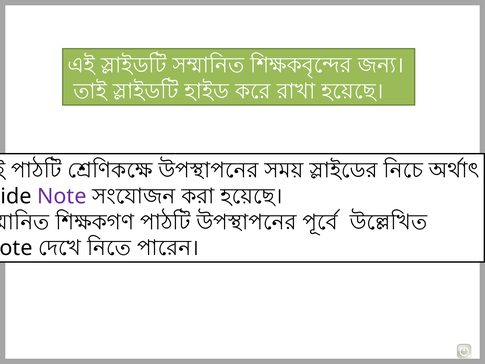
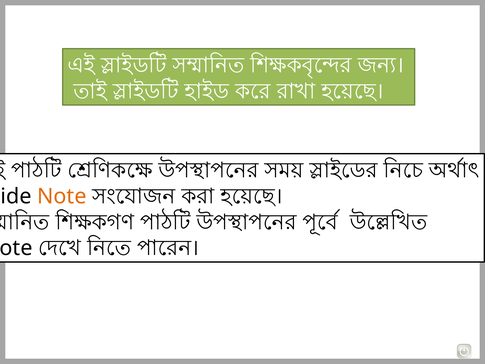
Note colour: purple -> orange (62, 196)
